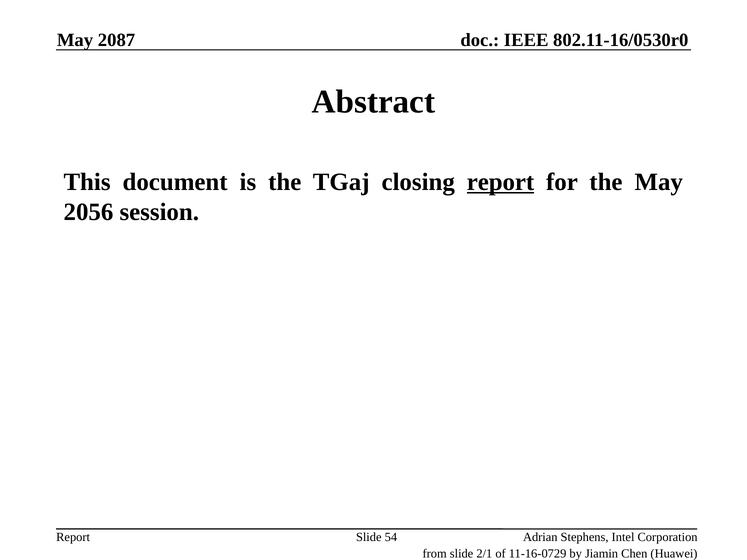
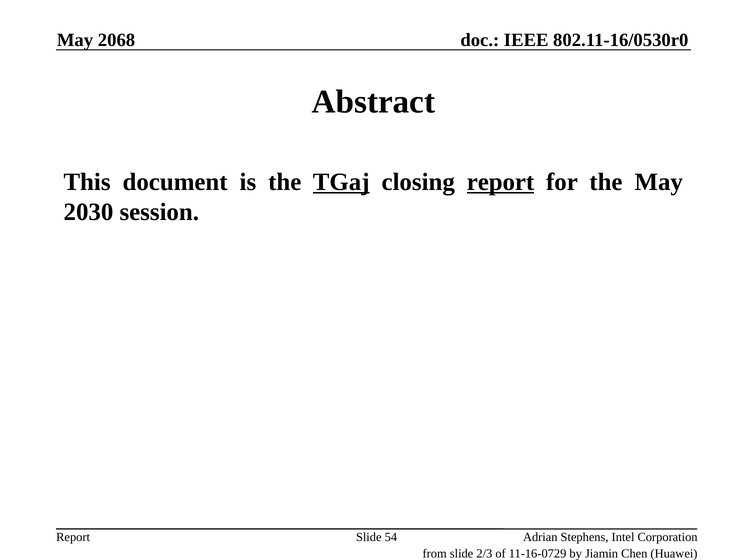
2087: 2087 -> 2068 (117, 40)
TGaj underline: none -> present (341, 182)
2056: 2056 -> 2030 (88, 212)
2/1: 2/1 -> 2/3 (484, 554)
